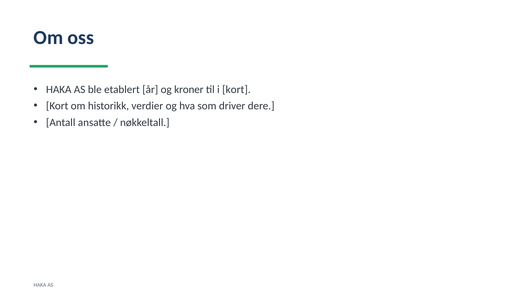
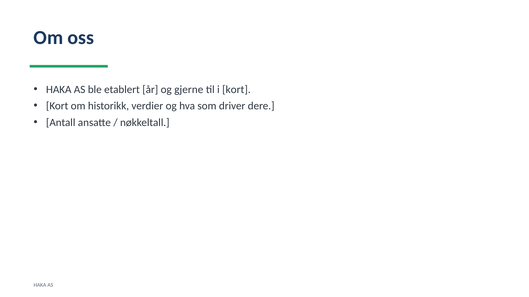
kroner: kroner -> gjerne (189, 90)
